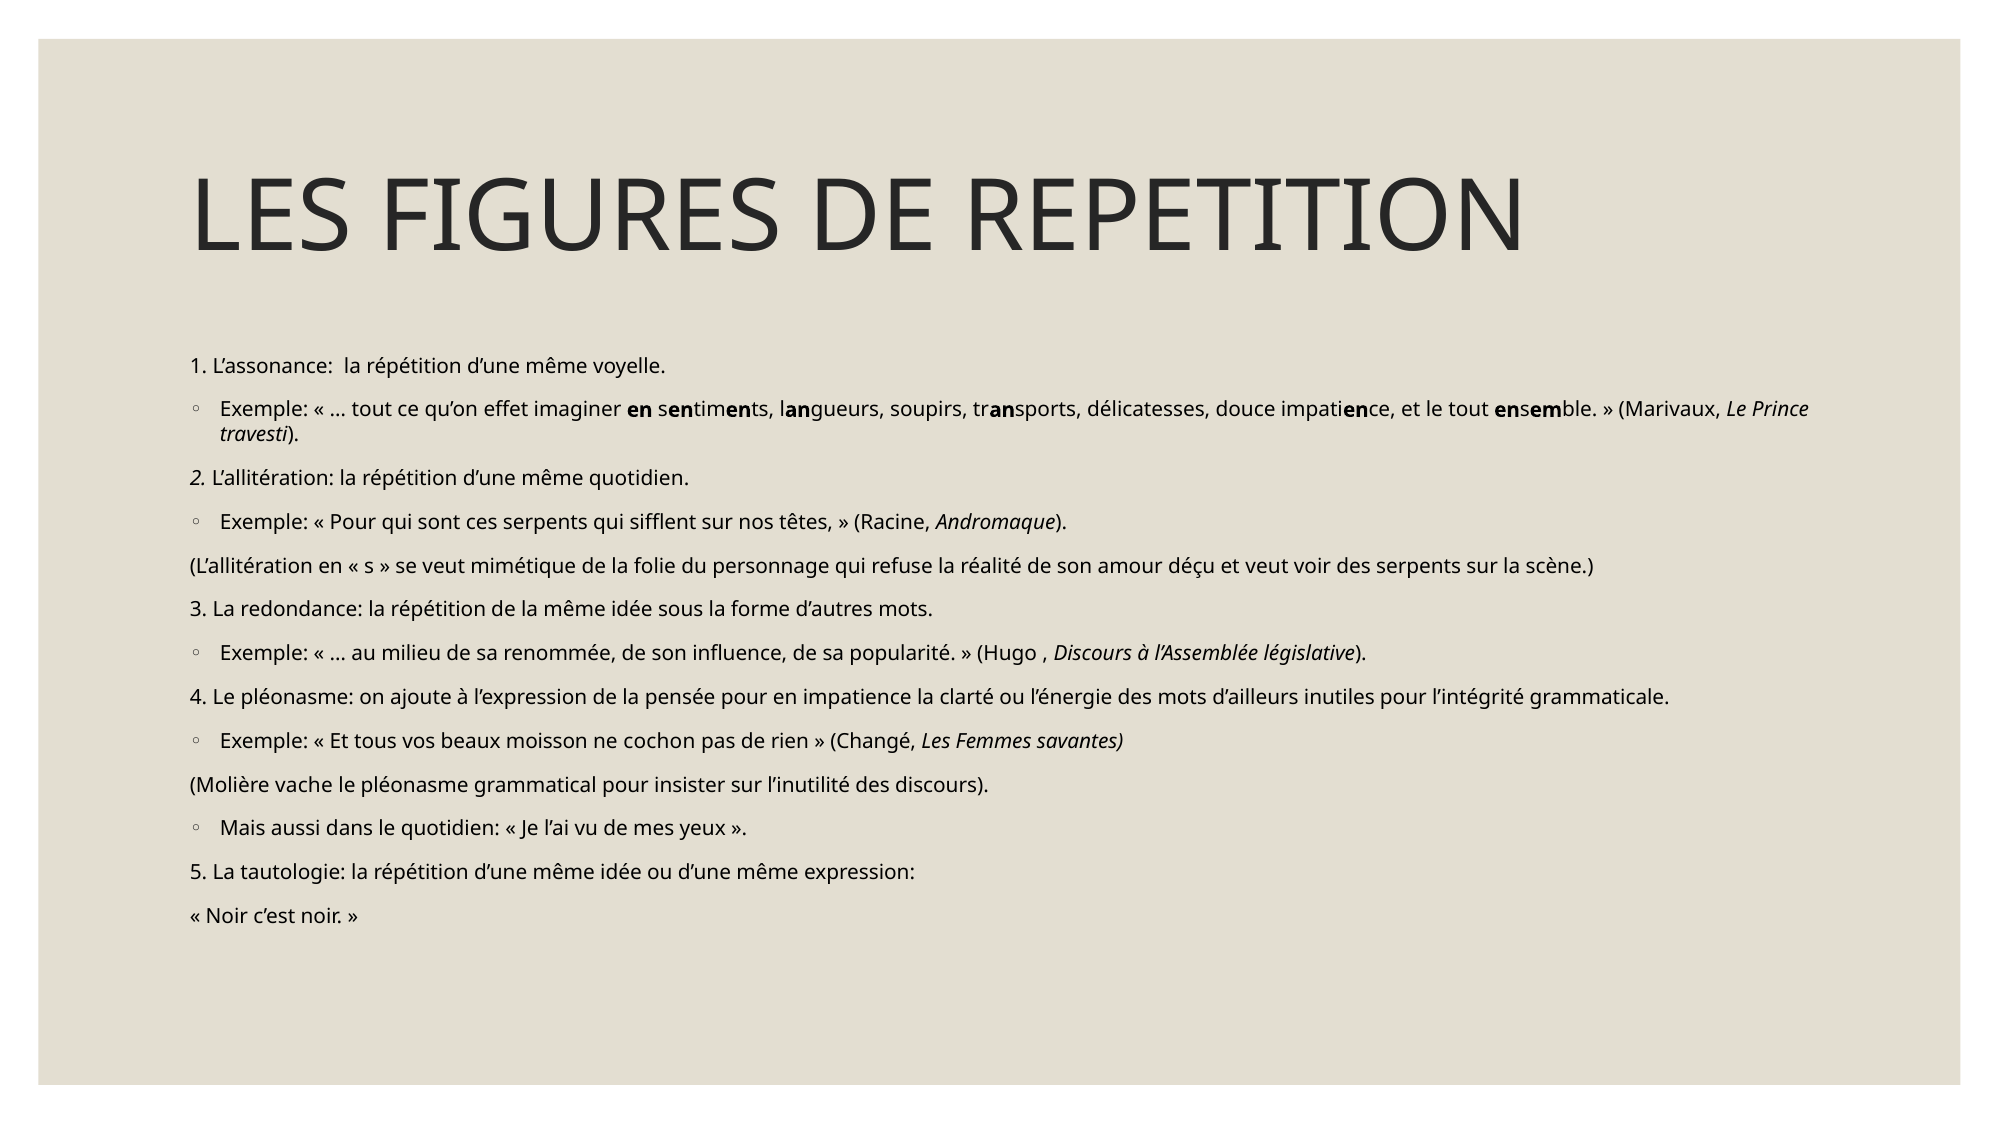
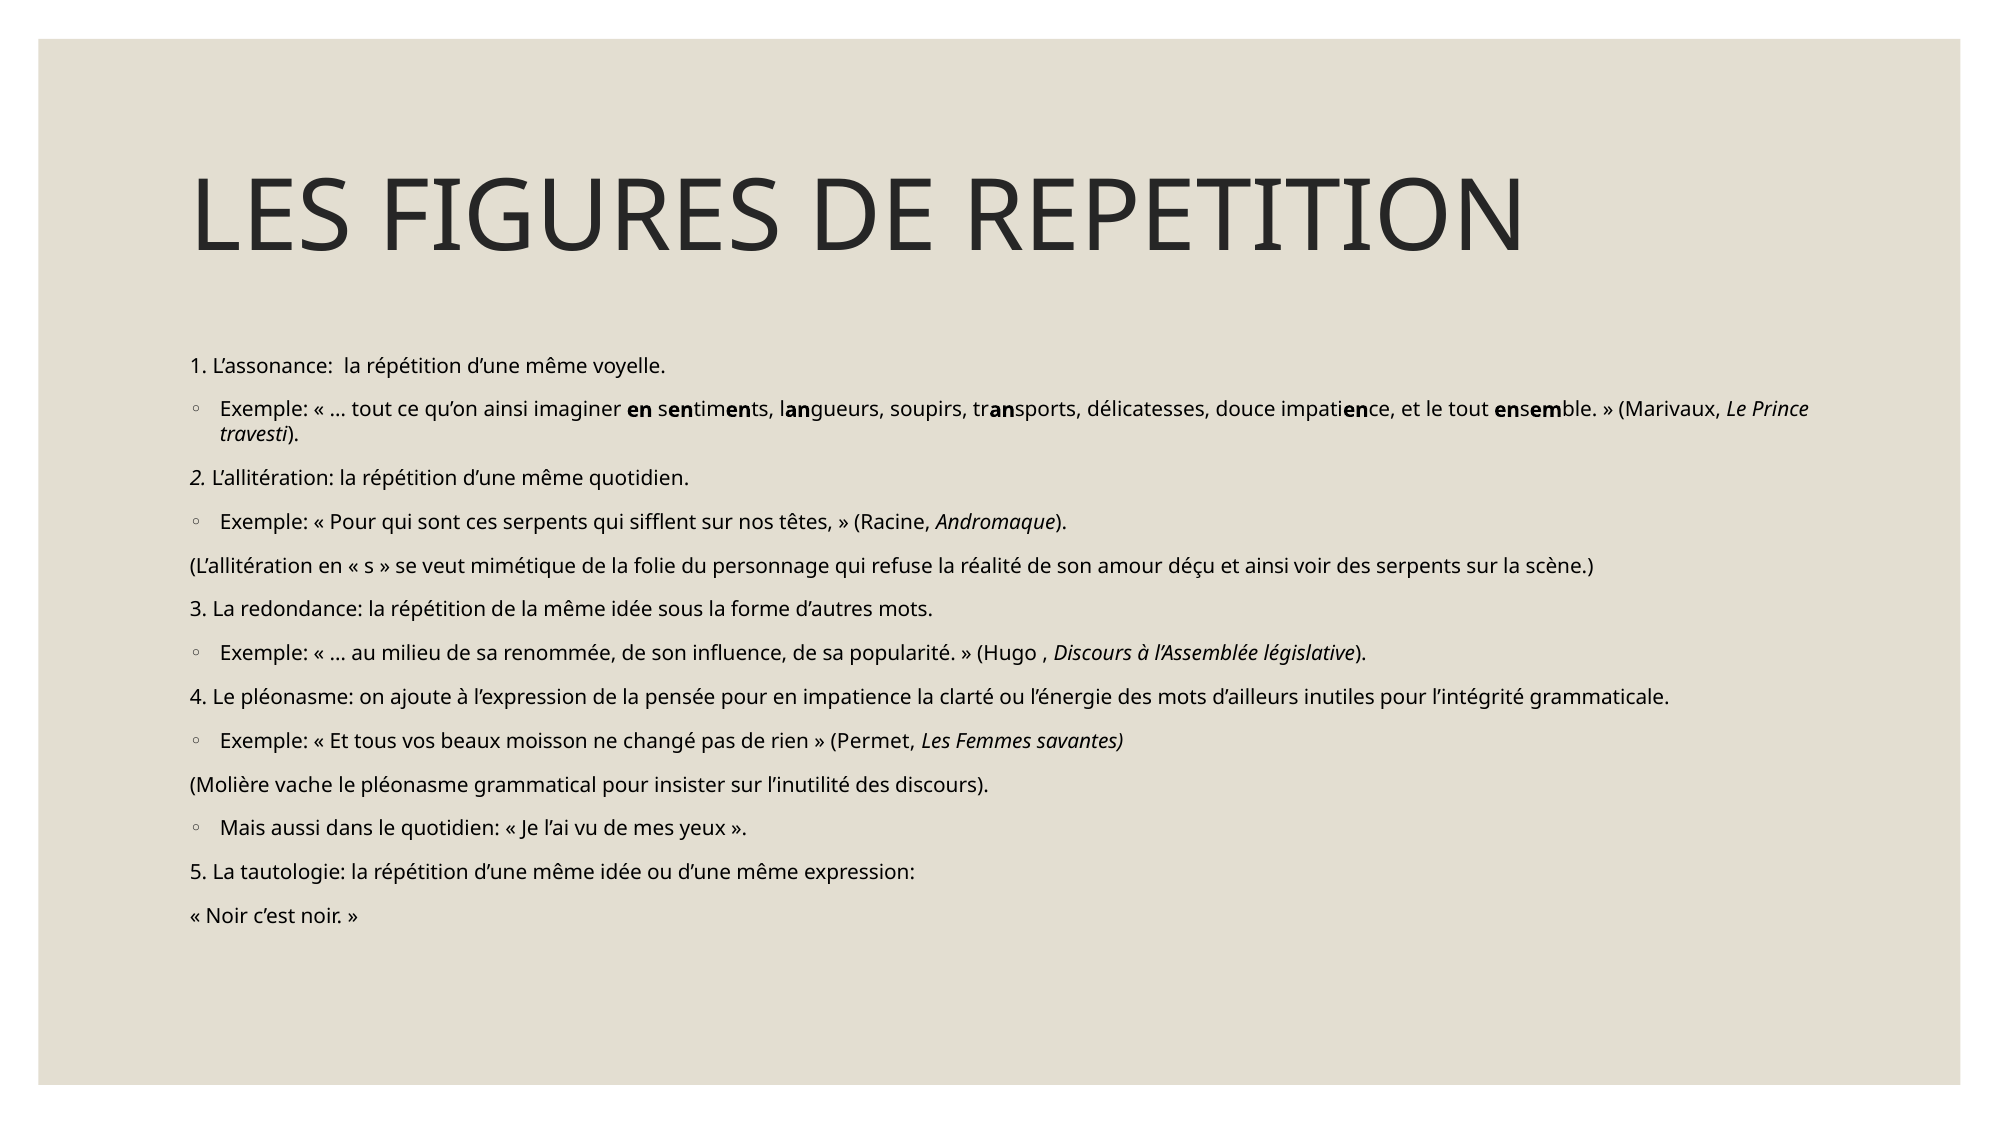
qu’on effet: effet -> ainsi (506, 410)
et veut: veut -> ainsi (1267, 566)
cochon: cochon -> changé (659, 742)
Changé: Changé -> Permet (873, 742)
